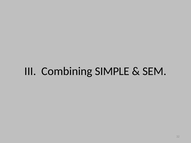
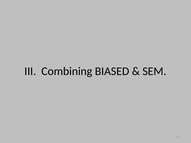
SIMPLE: SIMPLE -> BIASED (112, 71)
